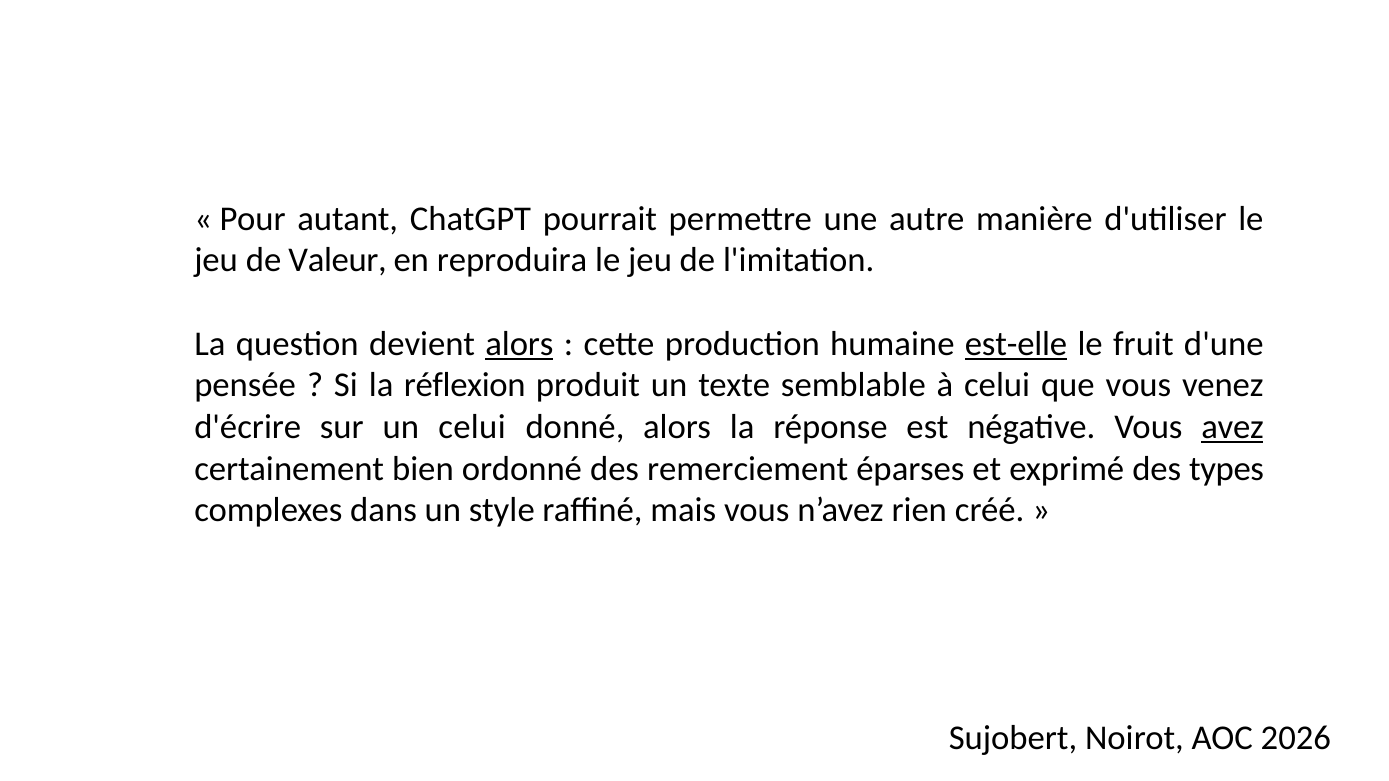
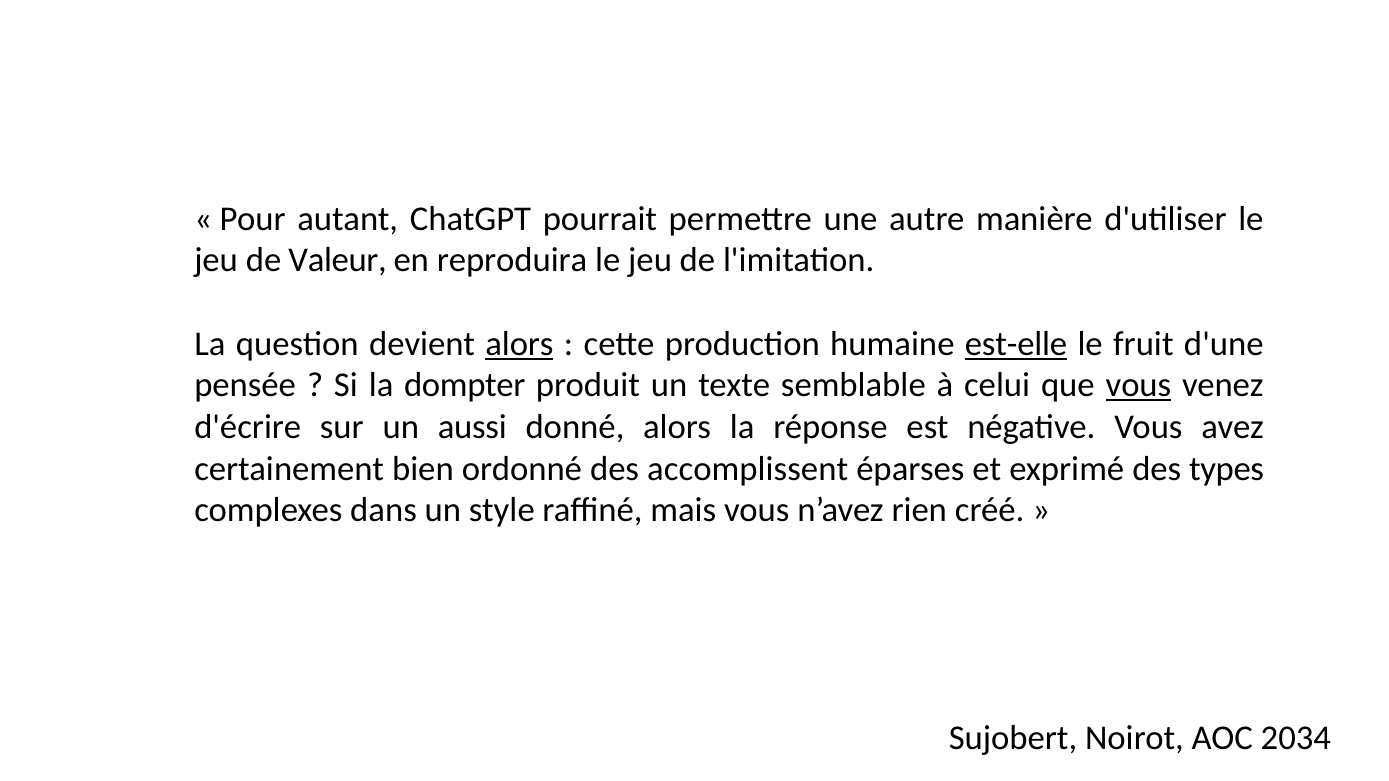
réflexion: réflexion -> dompter (465, 386)
vous underline: none -> present (1138, 386)
un celui: celui -> aussi (472, 427)
avez underline: present -> none (1233, 427)
remerciement: remerciement -> accomplissent (748, 469)
2026: 2026 -> 2034 (1296, 738)
